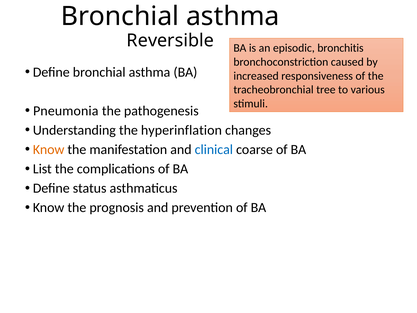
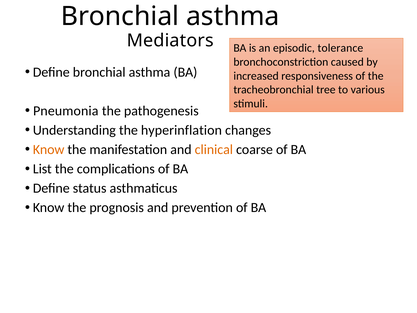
Reversible: Reversible -> Mediators (170, 40)
bronchitis: bronchitis -> tolerance (340, 48)
clinical colour: blue -> orange (214, 149)
